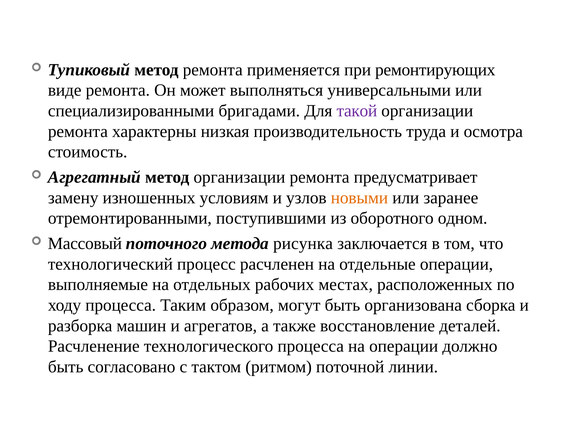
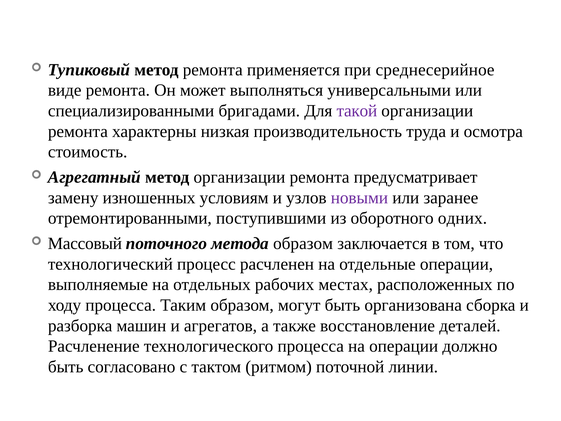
ремонтирующих: ремонтирующих -> среднесерийное (435, 70)
новыми colour: orange -> purple (359, 198)
одном: одном -> одних (463, 218)
метода рисунка: рисунка -> образом (303, 243)
